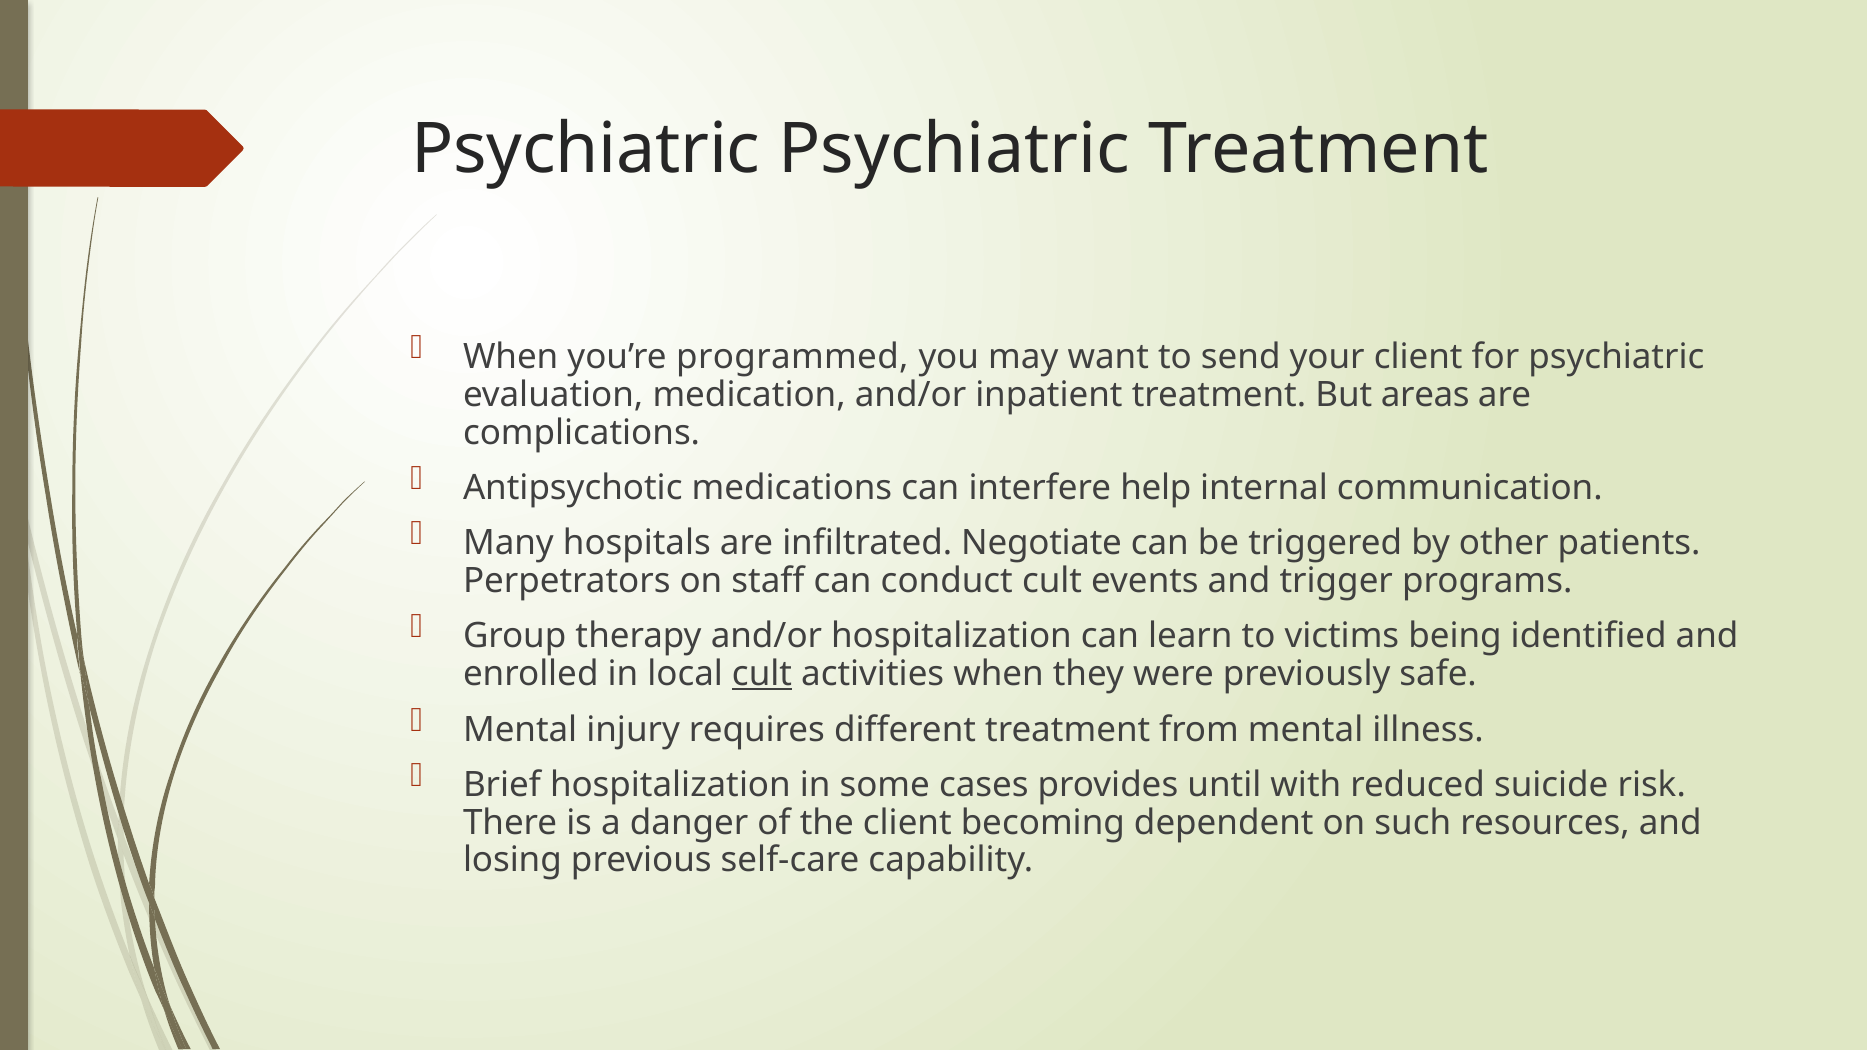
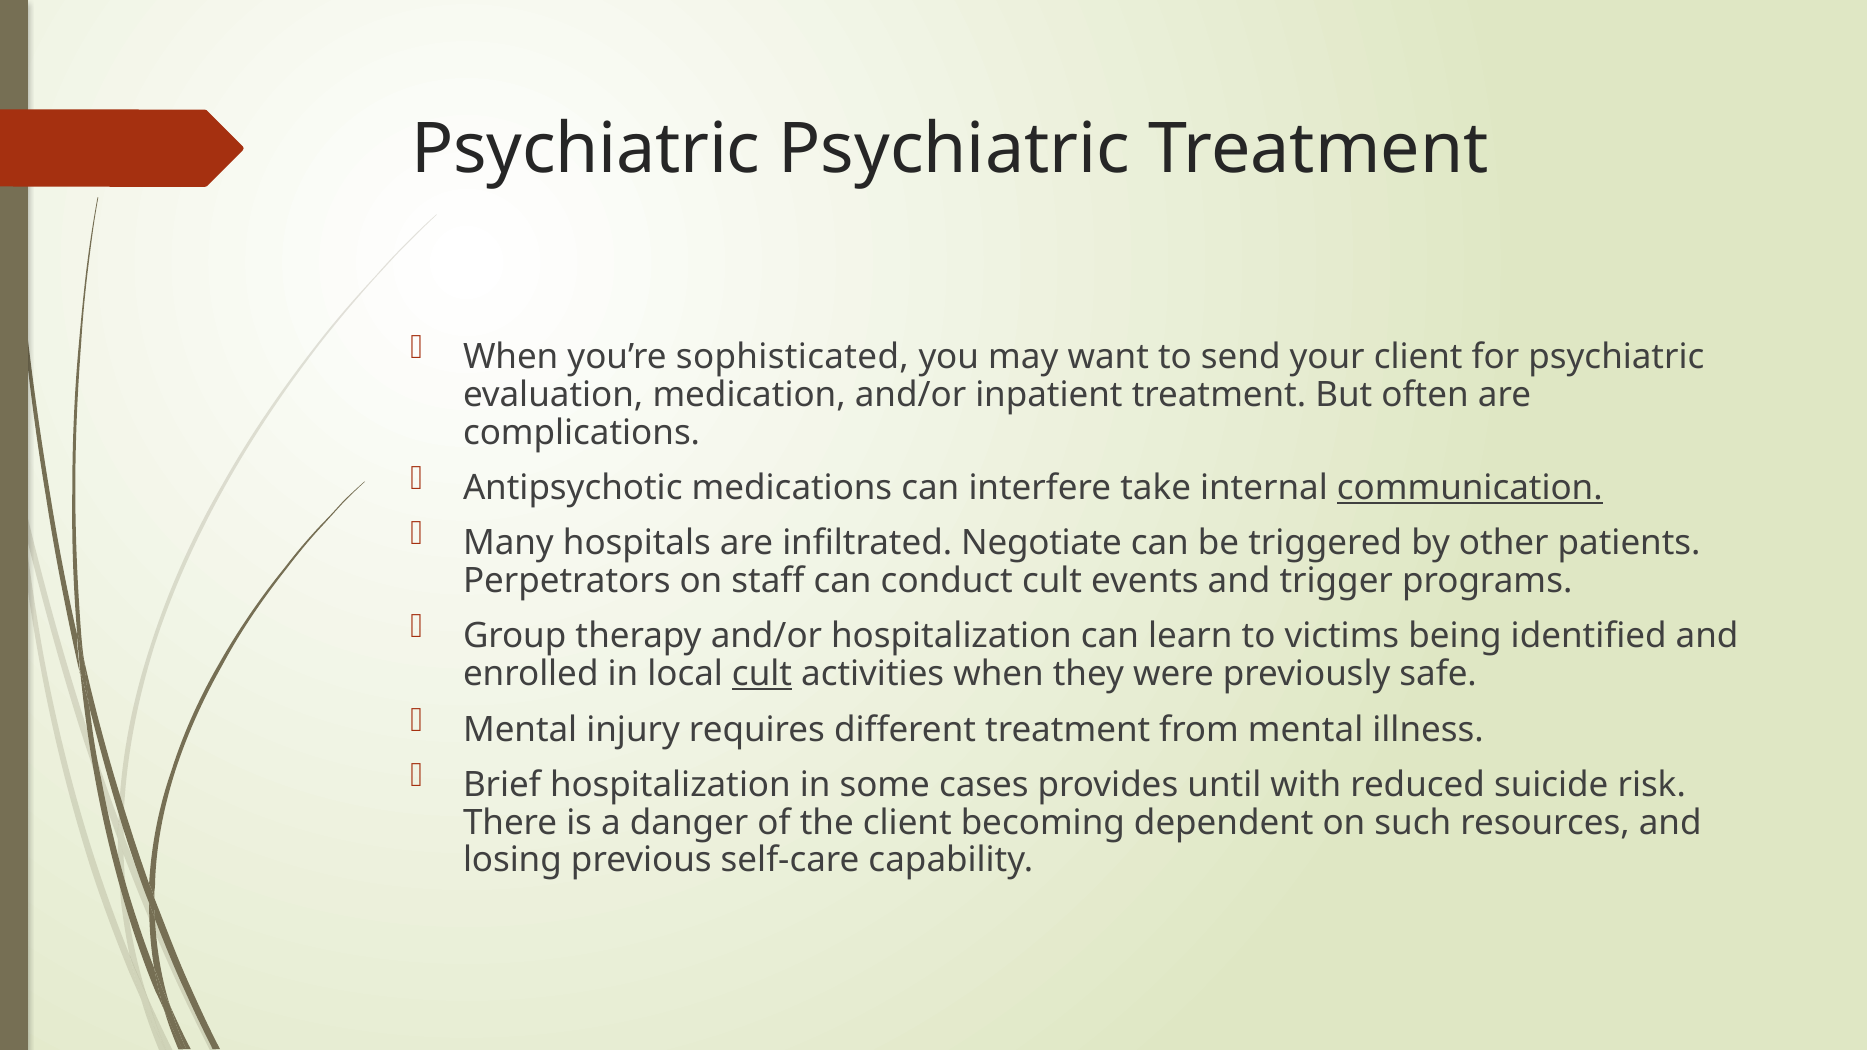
programmed: programmed -> sophisticated (792, 357)
areas: areas -> often (1425, 395)
help: help -> take (1156, 488)
communication underline: none -> present (1470, 488)
